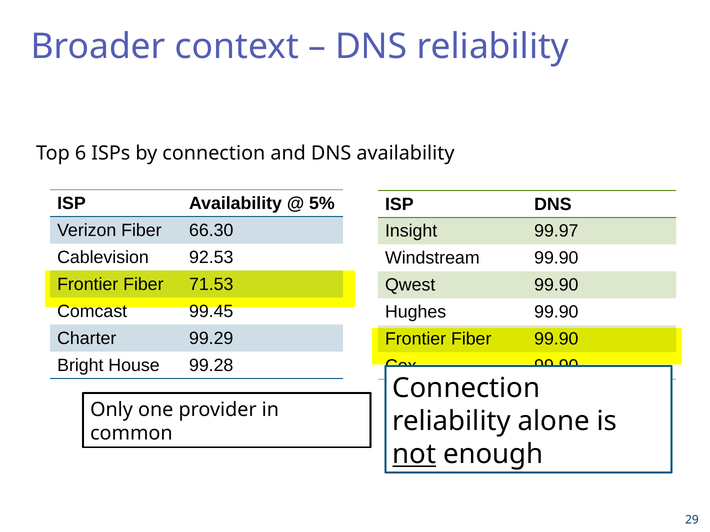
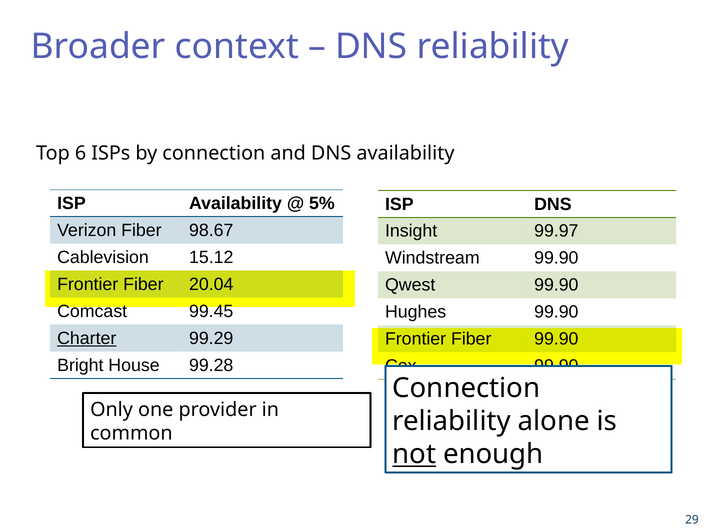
66.30: 66.30 -> 98.67 (211, 231)
92.53: 92.53 -> 15.12 (211, 258)
71.53: 71.53 -> 20.04 (211, 285)
Charter underline: none -> present (87, 339)
